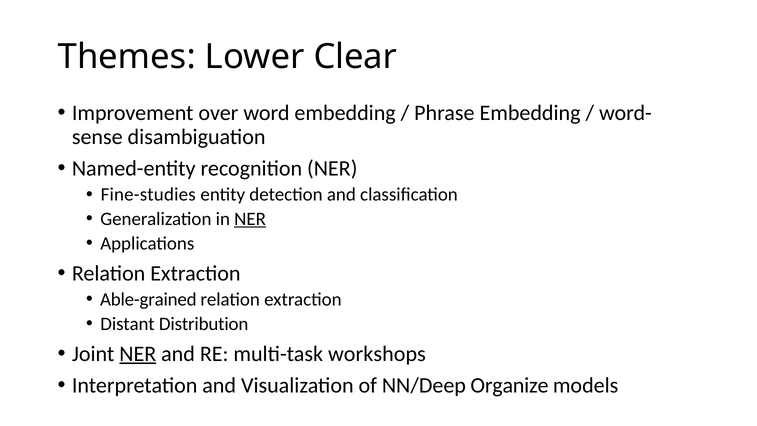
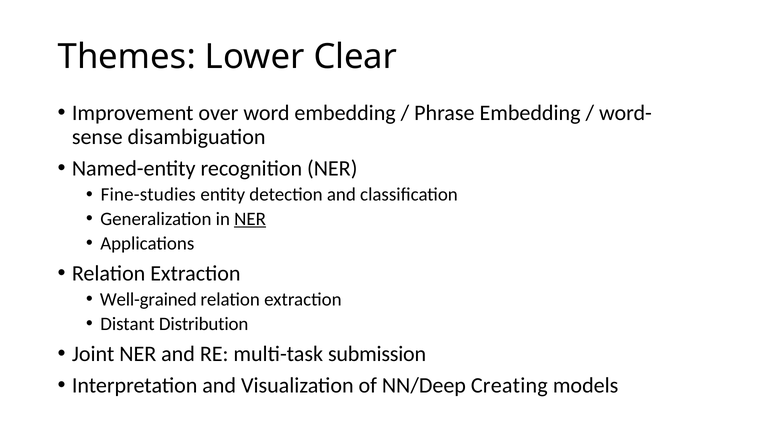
Able-grained: Able-grained -> Well-grained (148, 299)
NER underline: present -> none (138, 354)
workshops: workshops -> submission (377, 354)
Organize: Organize -> Creating (509, 385)
